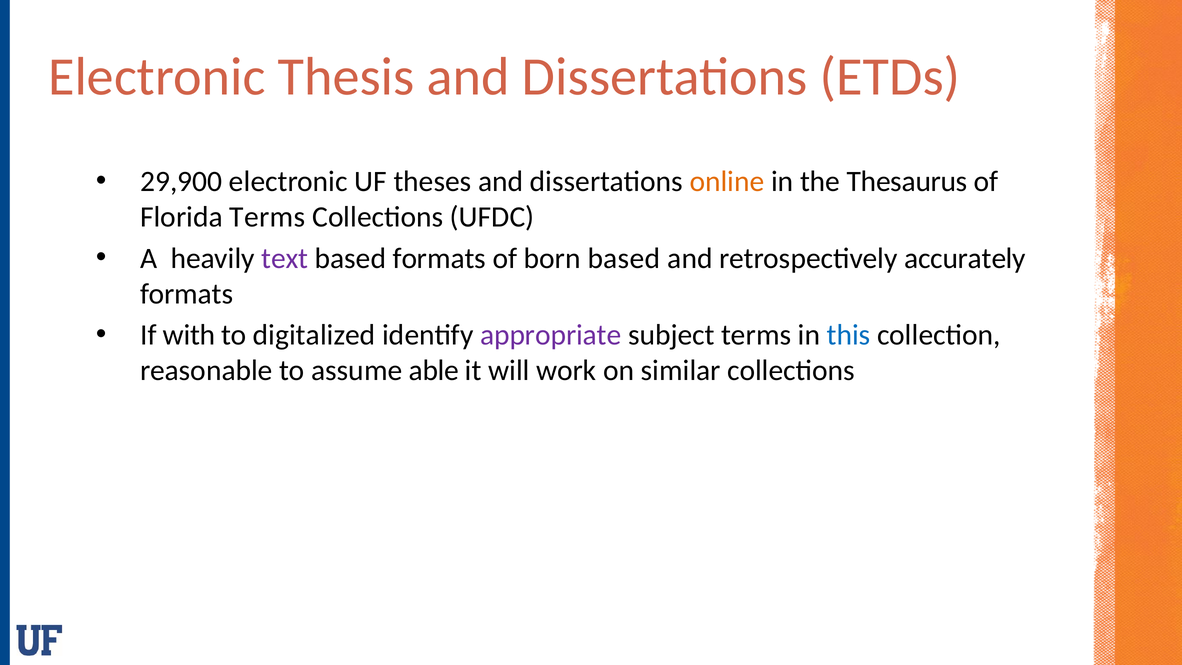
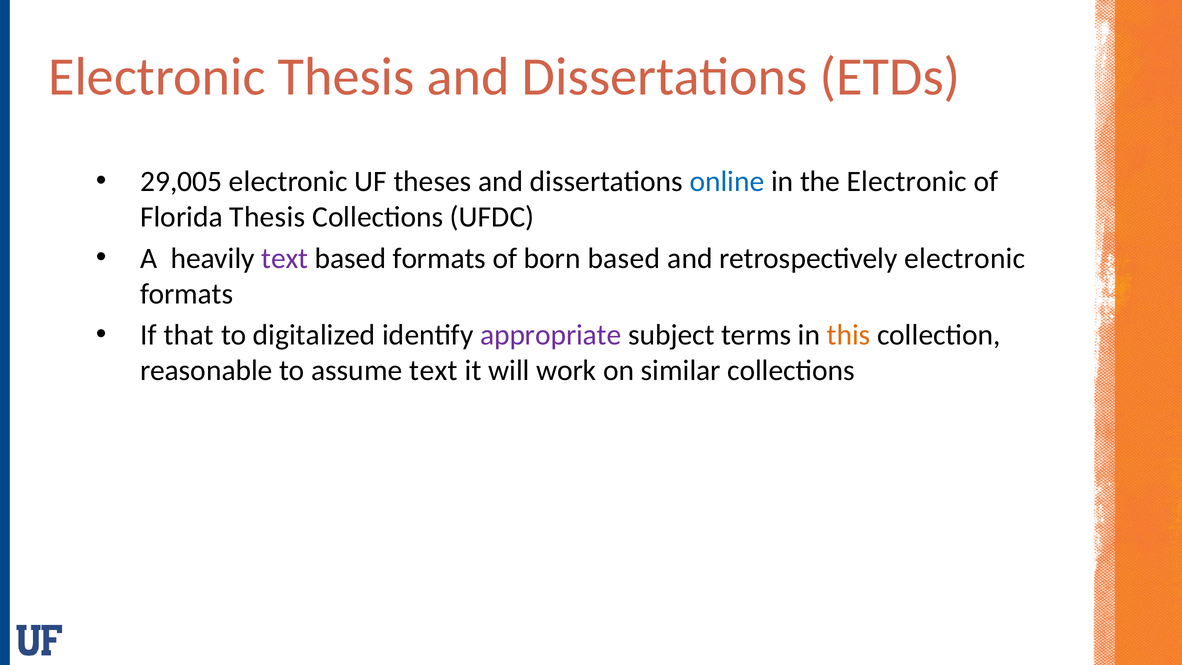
29,900: 29,900 -> 29,005 (181, 182)
online colour: orange -> blue (727, 182)
the Thesaurus: Thesaurus -> Electronic (907, 182)
Florida Terms: Terms -> Thesis (267, 217)
retrospectively accurately: accurately -> electronic (965, 258)
with: with -> that (189, 335)
this colour: blue -> orange (849, 335)
assume able: able -> text (433, 371)
